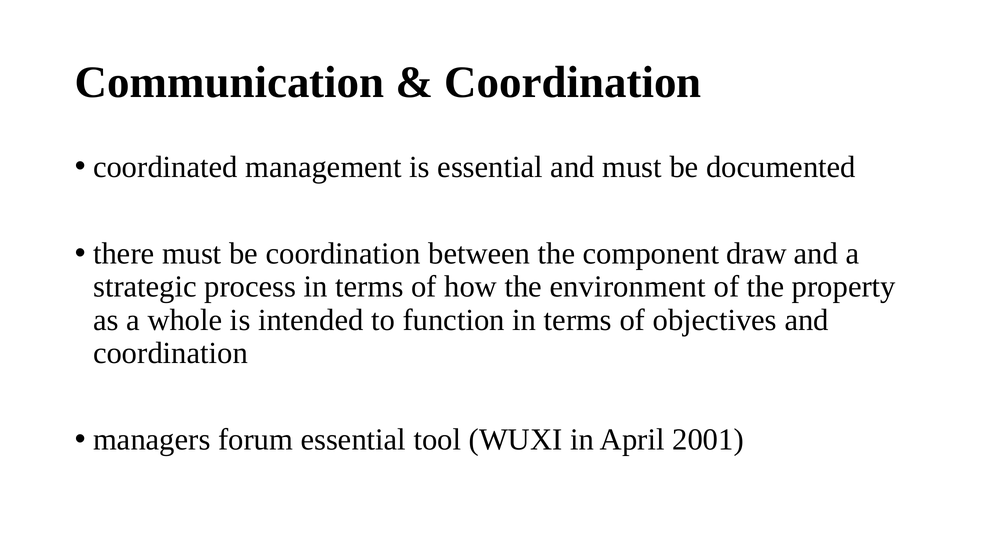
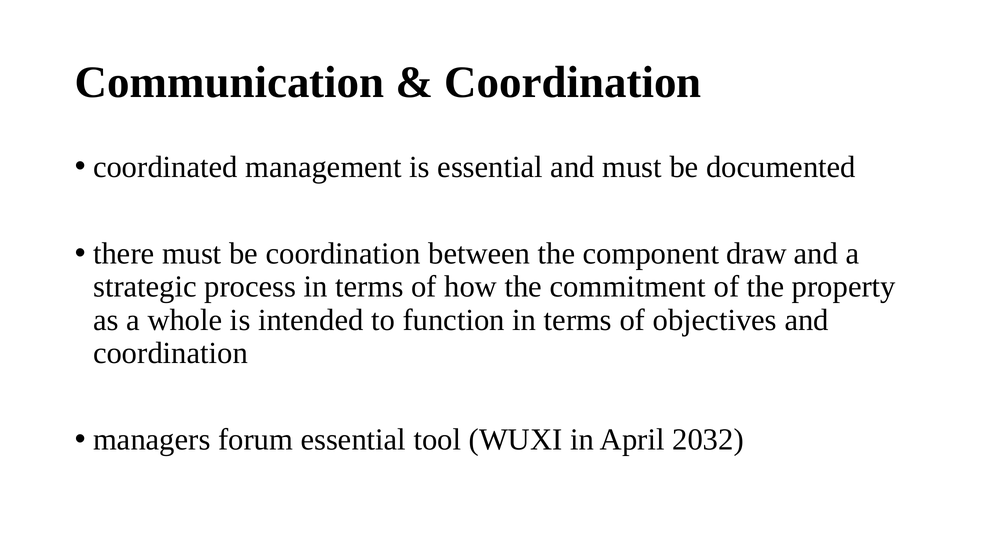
environment: environment -> commitment (628, 287)
2001: 2001 -> 2032 (708, 440)
